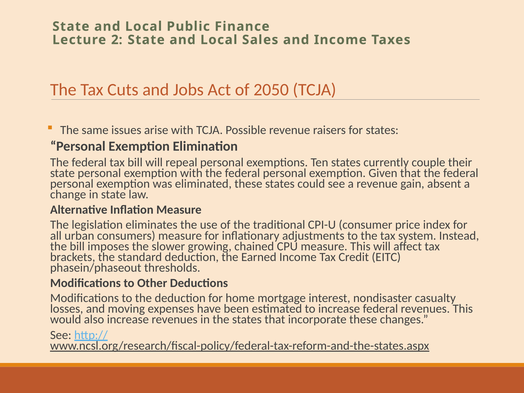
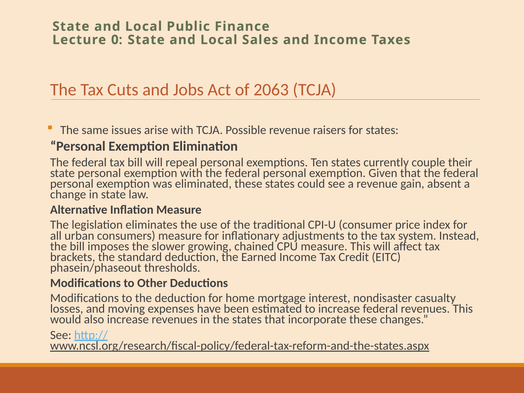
2: 2 -> 0 (117, 40)
2050: 2050 -> 2063 (271, 90)
